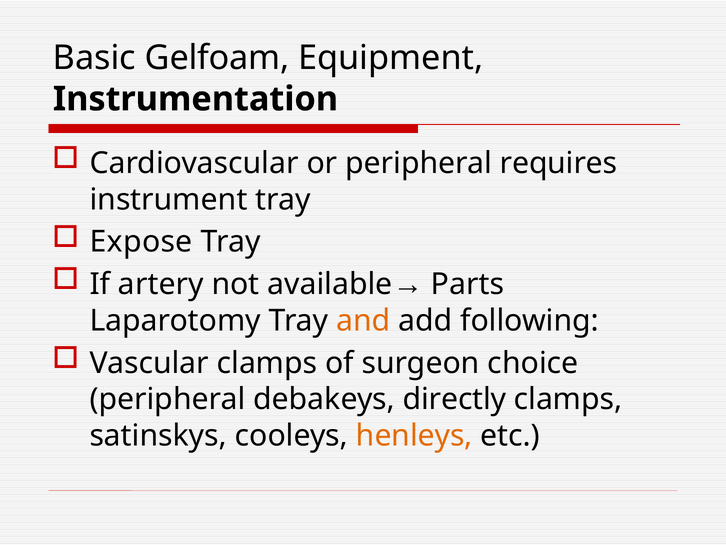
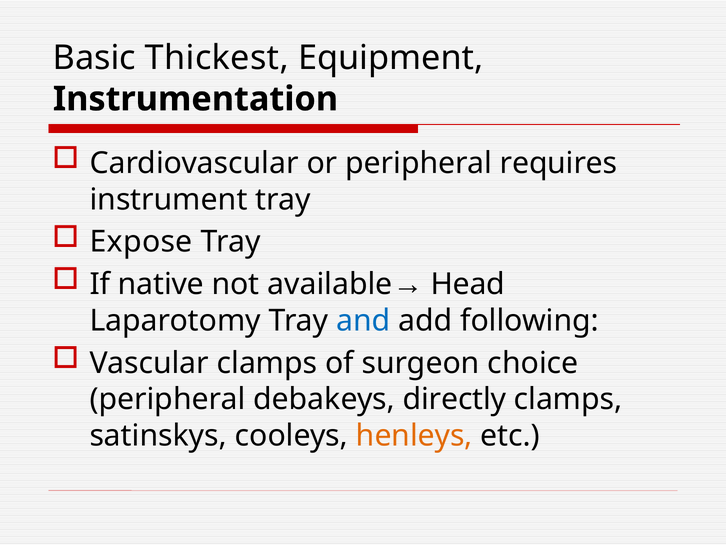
Gelfoam: Gelfoam -> Thickest (217, 58)
artery: artery -> native (161, 284)
Parts: Parts -> Head (468, 284)
and colour: orange -> blue (363, 320)
